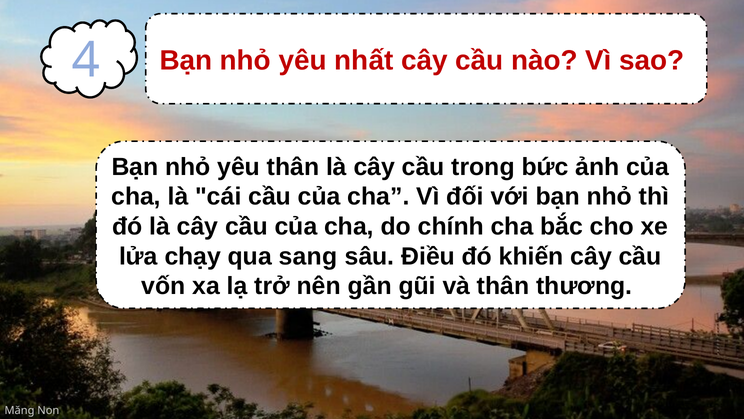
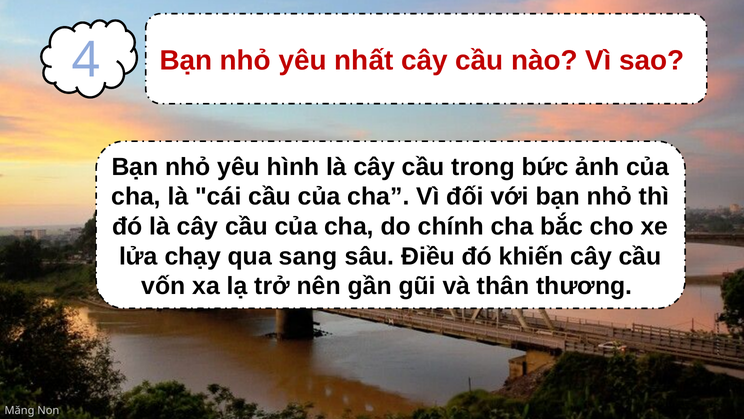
yêu thân: thân -> hình (293, 167)
